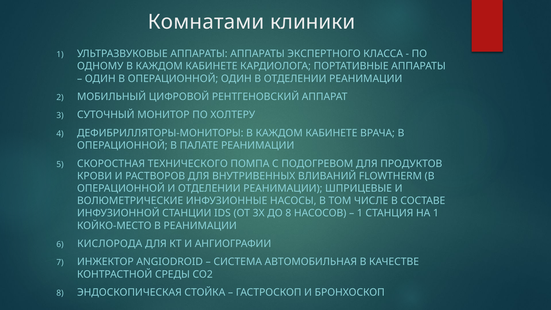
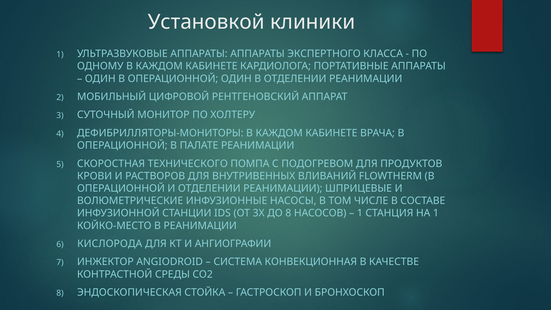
Комнатами: Комнатами -> Установкой (206, 22)
АВТОМОБИЛЬНАЯ: АВТОМОБИЛЬНАЯ -> КОНВЕКЦИОННАЯ (311, 262)
